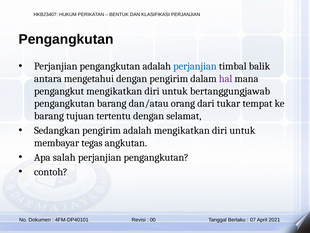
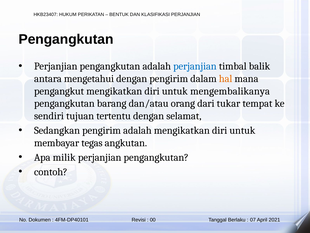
hal colour: purple -> orange (226, 79)
bertanggungjawab: bertanggungjawab -> mengembalikanya (230, 91)
barang: barang -> sendiri (49, 116)
salah: salah -> milik (64, 157)
